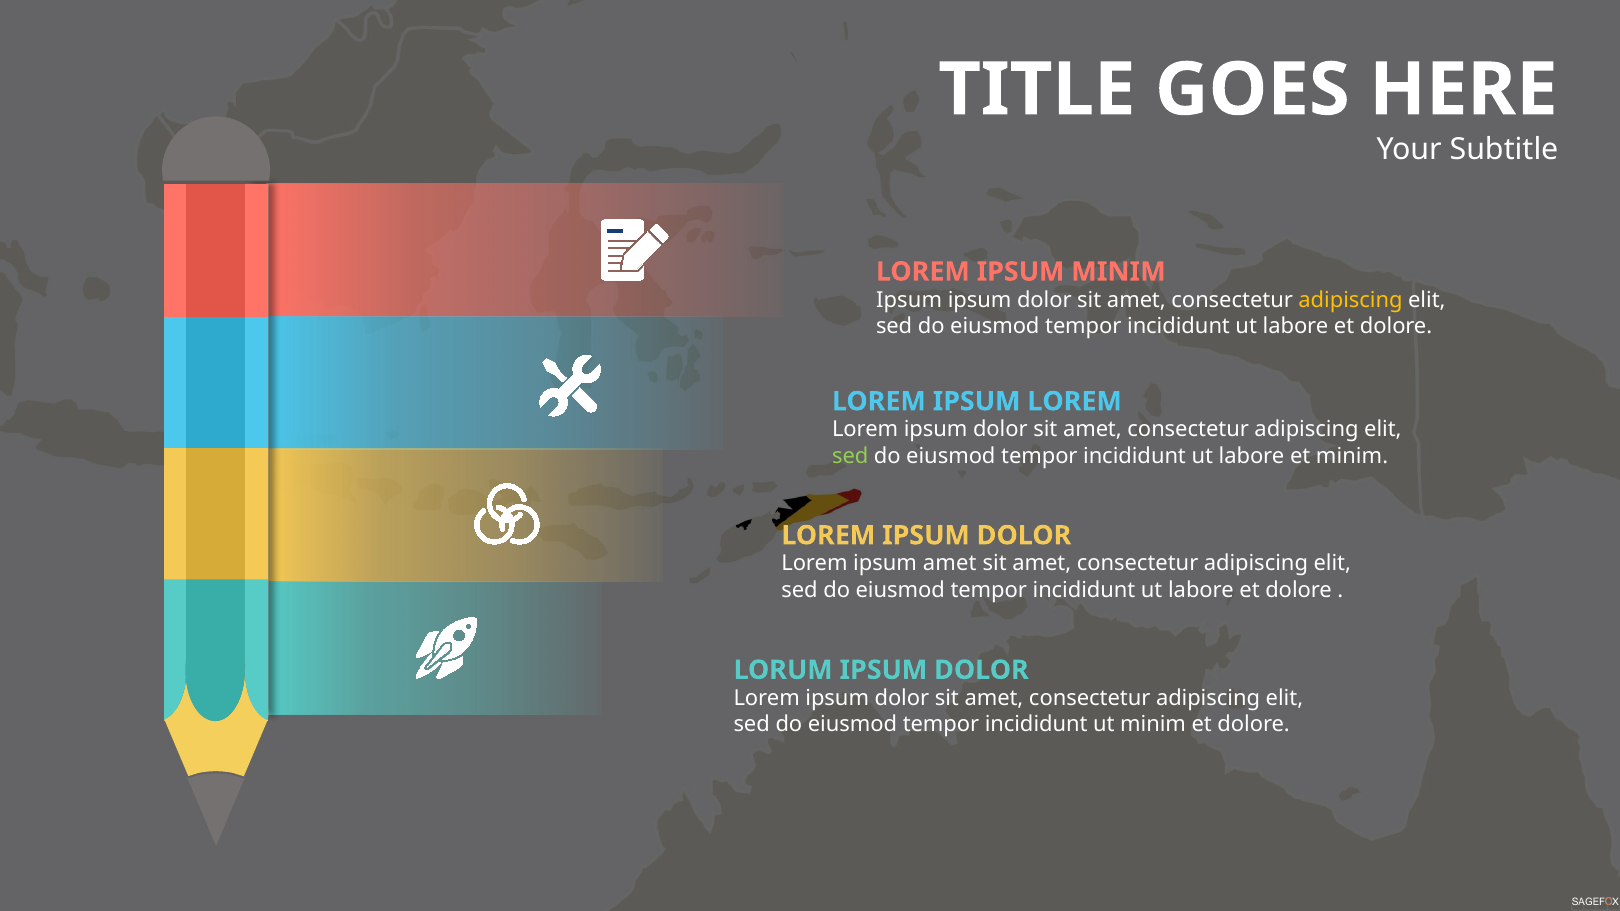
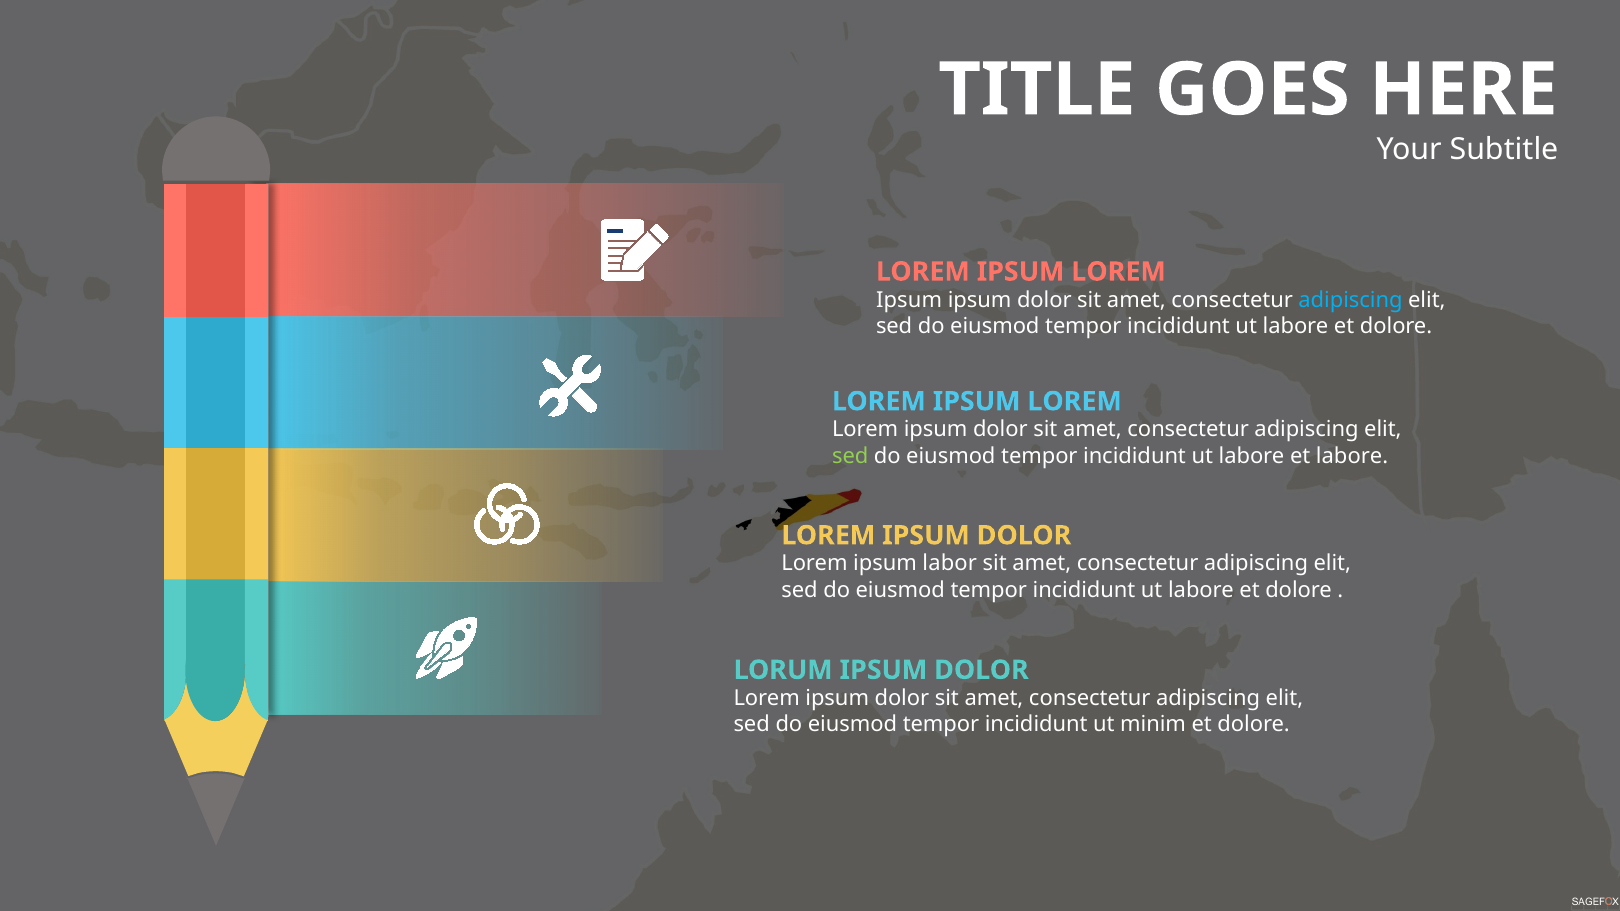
MINIM: MINIM -> LOREM (1119, 272)
adipiscing colour: yellow -> light blue (1351, 300)
et minim: minim -> labore (1352, 456)
ipsum amet: amet -> labor (950, 564)
